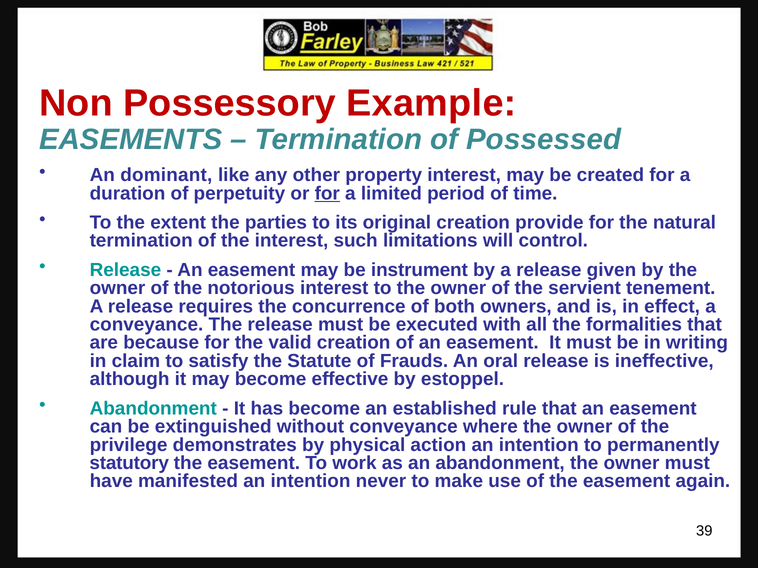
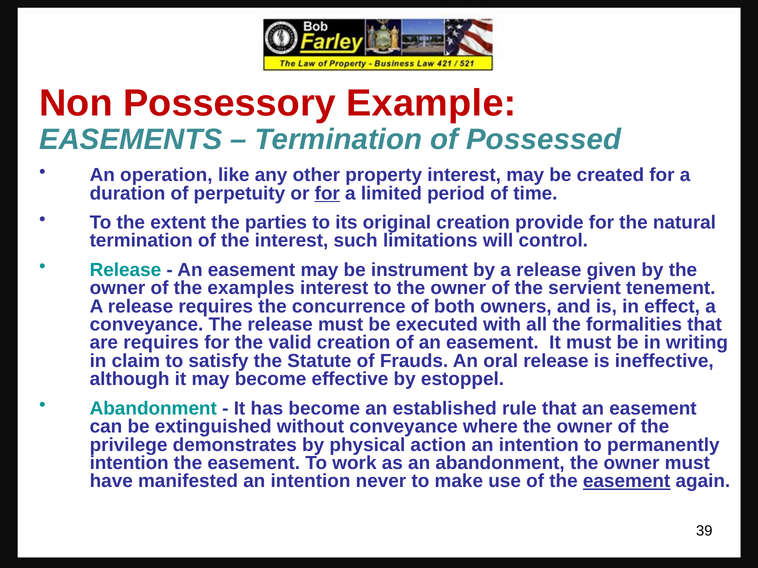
dominant: dominant -> operation (166, 175)
notorious: notorious -> examples (251, 288)
are because: because -> requires (161, 343)
statutory: statutory -> intention (129, 463)
easement underline: none -> present (627, 482)
